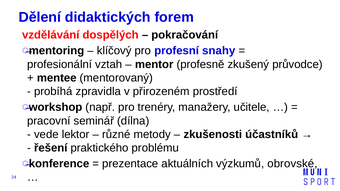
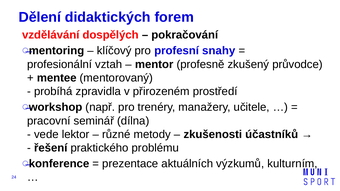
obrovské: obrovské -> kulturním (292, 164)
